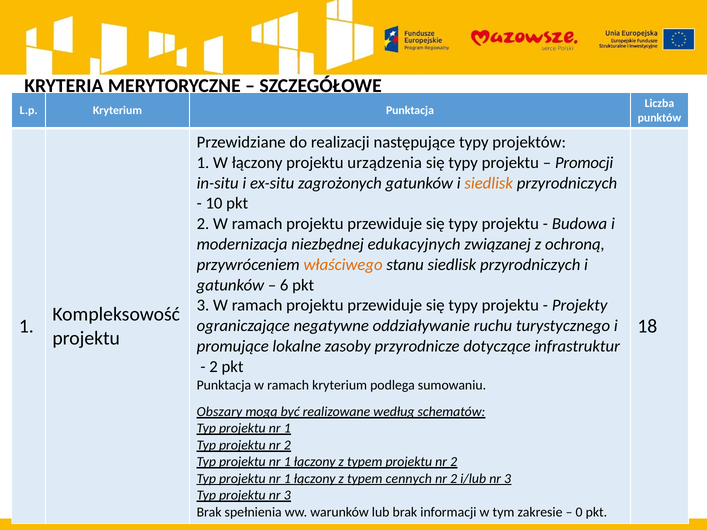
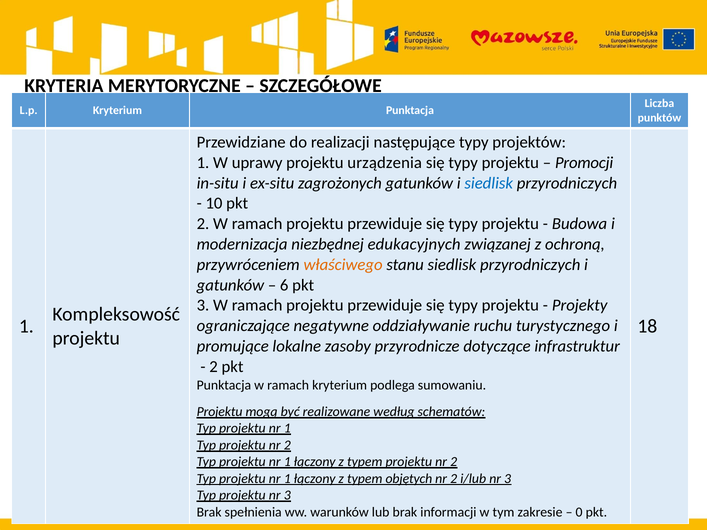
W łączony: łączony -> uprawy (257, 163)
siedlisk colour: orange -> blue (489, 183)
Obszary: Obszary -> Projektu (220, 412)
cennych: cennych -> objętych (409, 479)
